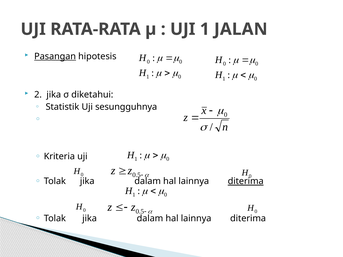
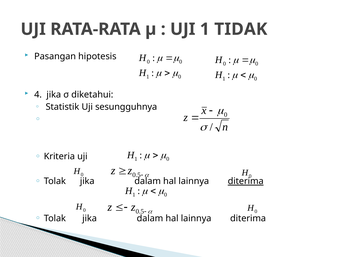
JALAN: JALAN -> TIDAK (241, 29)
Pasangan underline: present -> none (55, 56)
2: 2 -> 4 (38, 95)
